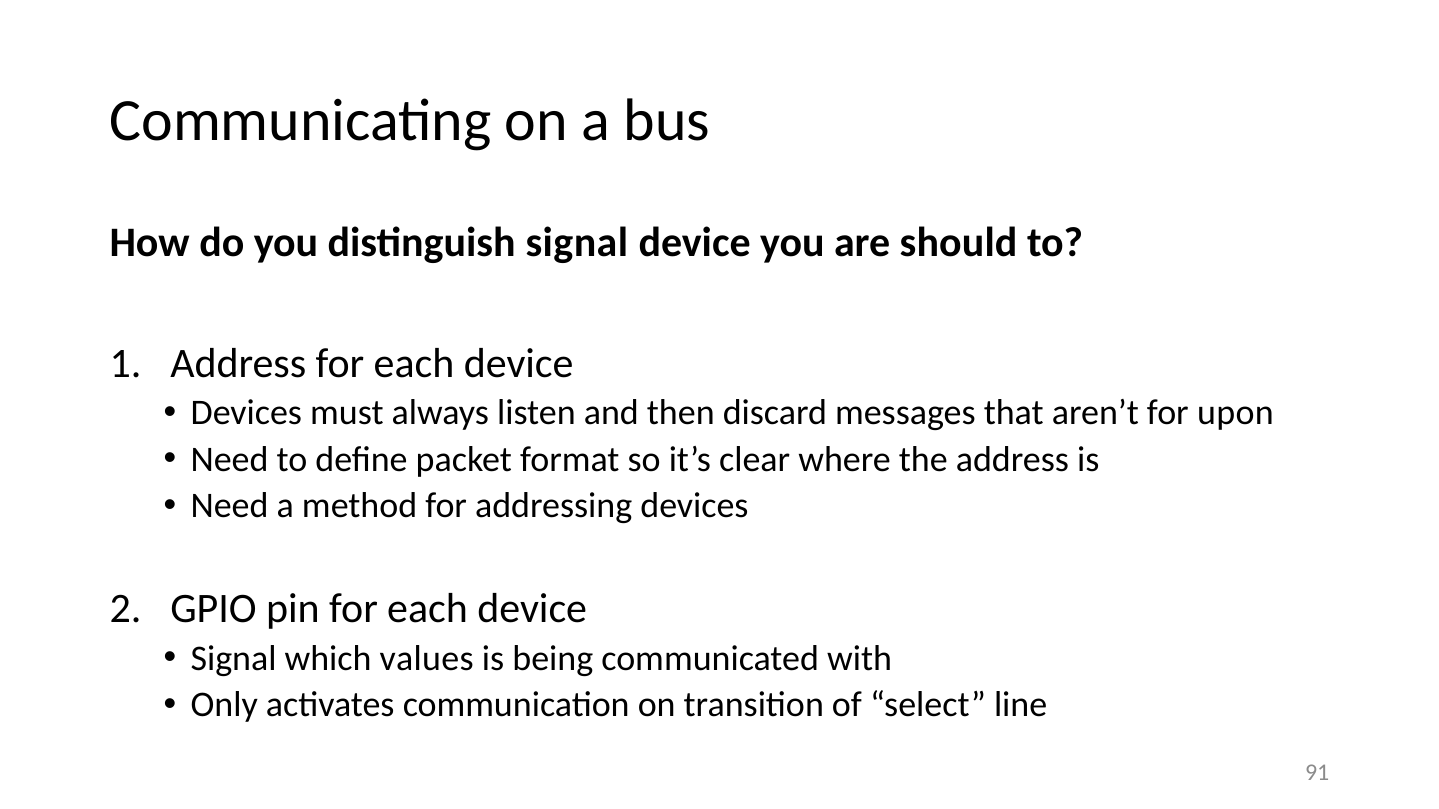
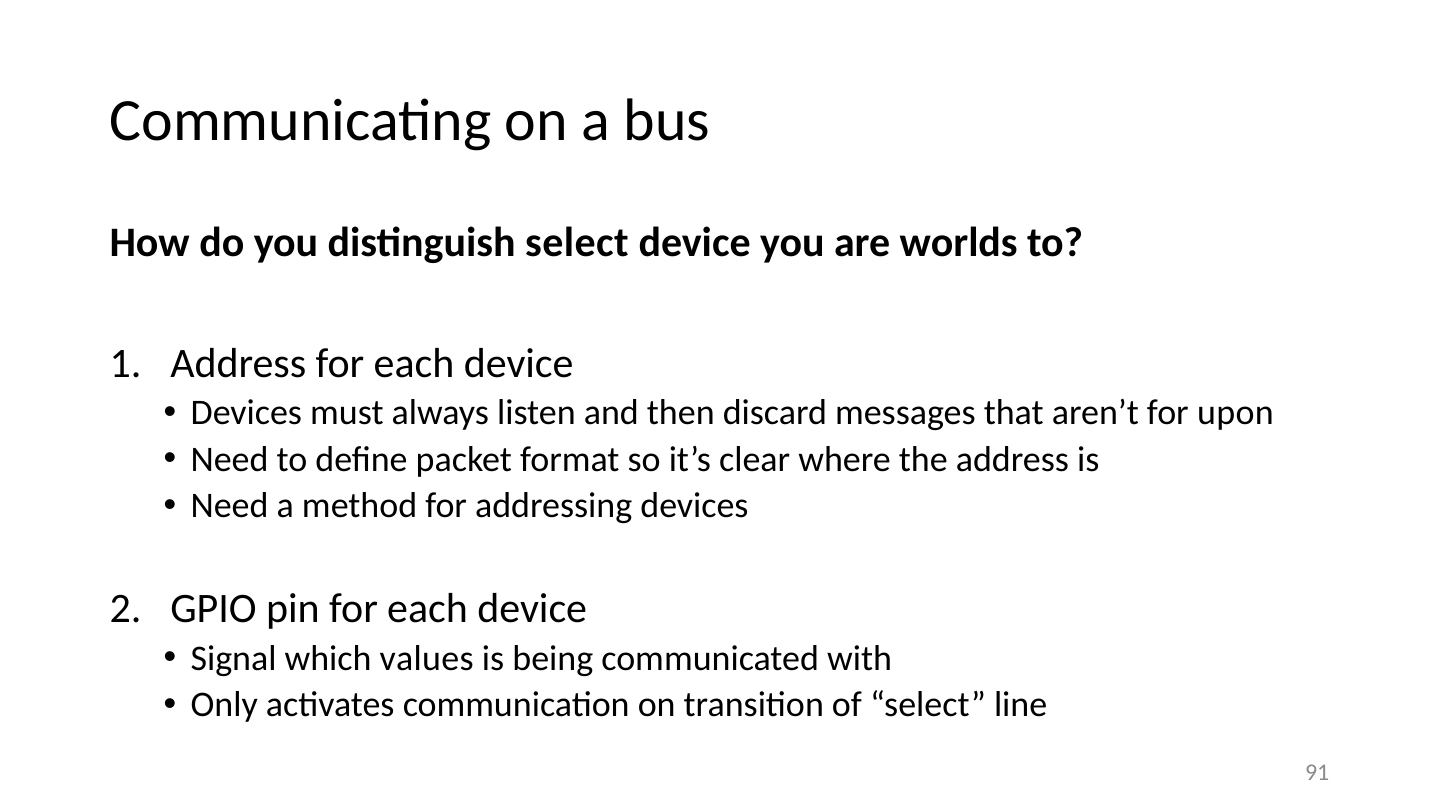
distinguish signal: signal -> select (577, 243)
should: should -> worlds (959, 243)
